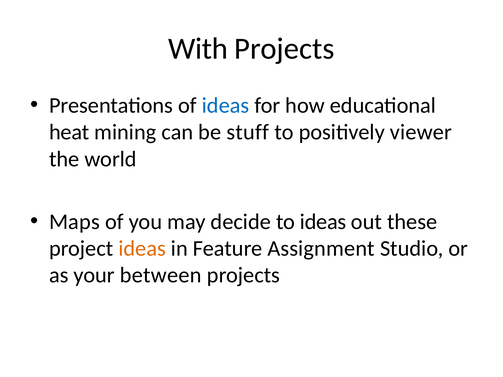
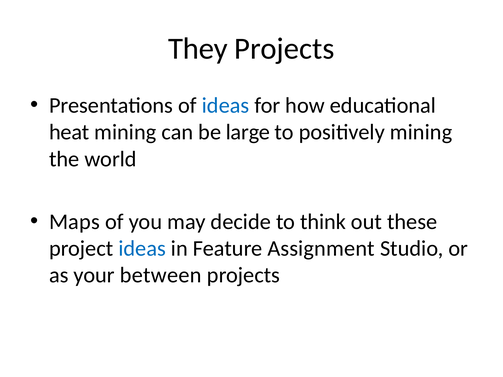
With: With -> They (198, 49)
stuff: stuff -> large (248, 132)
positively viewer: viewer -> mining (421, 132)
to ideas: ideas -> think (323, 222)
ideas colour: orange -> blue (142, 249)
